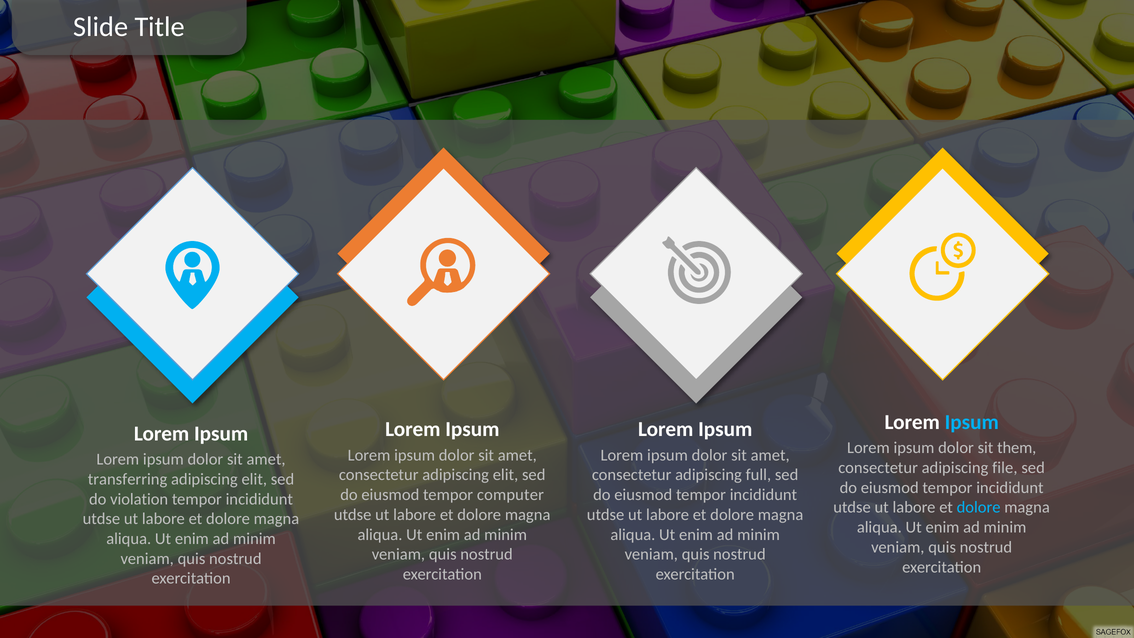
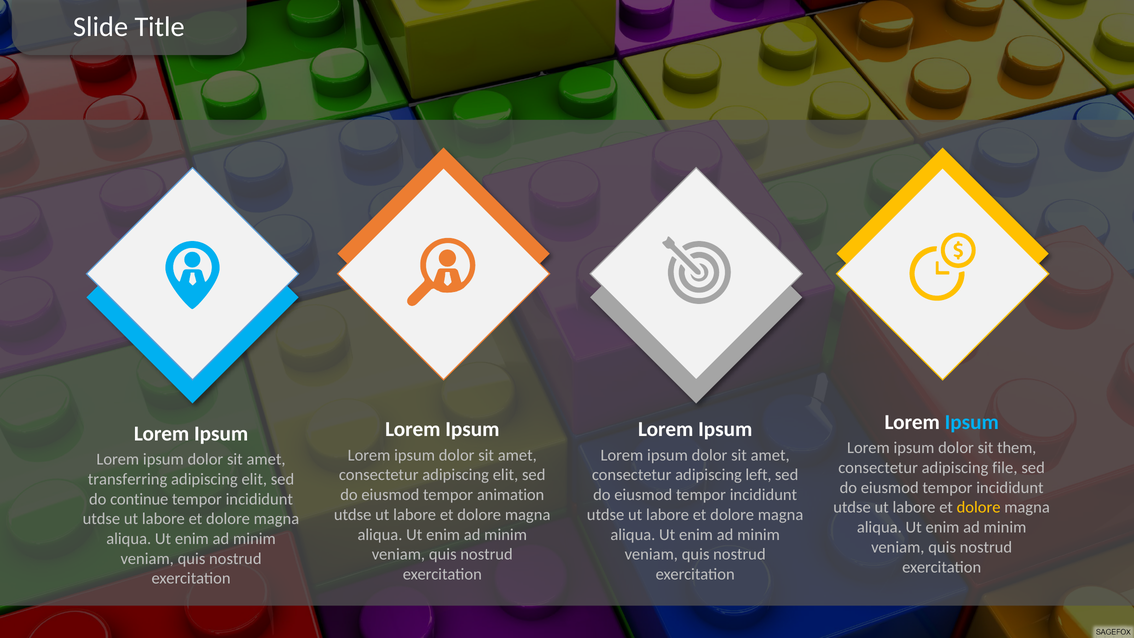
full: full -> left (758, 475)
computer: computer -> animation (511, 495)
violation: violation -> continue (139, 499)
dolore colour: light blue -> yellow (979, 507)
